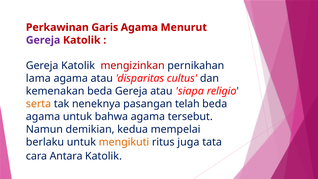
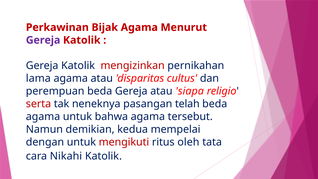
Garis: Garis -> Bijak (105, 27)
kemenakan: kemenakan -> perempuan (55, 91)
serta colour: orange -> red (38, 104)
berlaku: berlaku -> dengan (45, 142)
mengikuti colour: orange -> red (124, 142)
juga: juga -> oleh (188, 142)
Antara: Antara -> Nikahi (66, 156)
